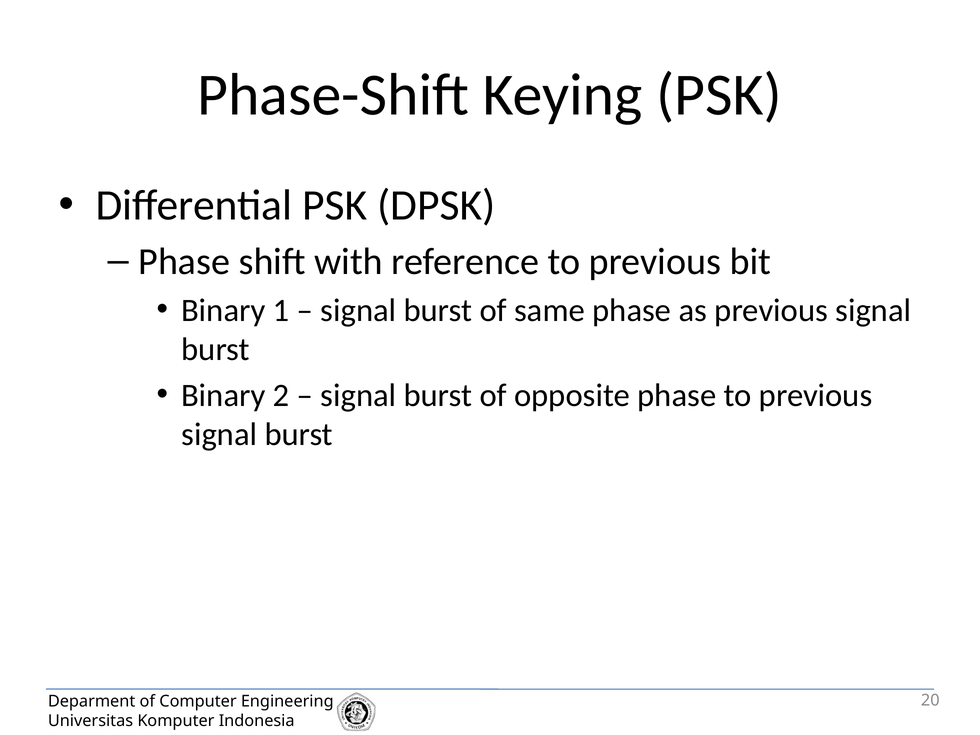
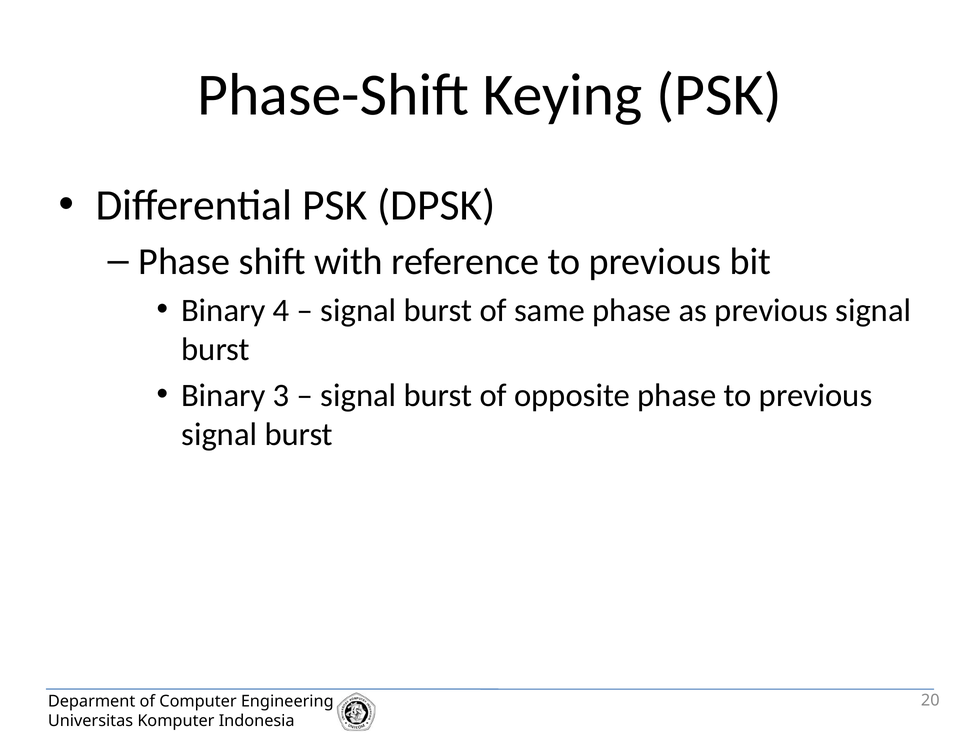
1: 1 -> 4 (281, 310)
2: 2 -> 3 (281, 395)
